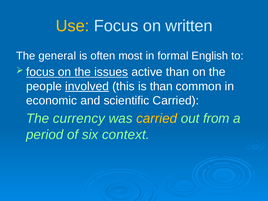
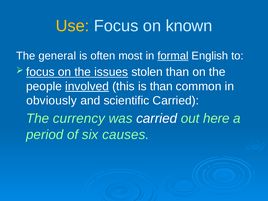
written: written -> known (189, 26)
formal underline: none -> present (173, 56)
active: active -> stolen (147, 72)
economic: economic -> obviously (52, 101)
carried colour: yellow -> white (157, 119)
from: from -> here (216, 119)
context: context -> causes (126, 135)
